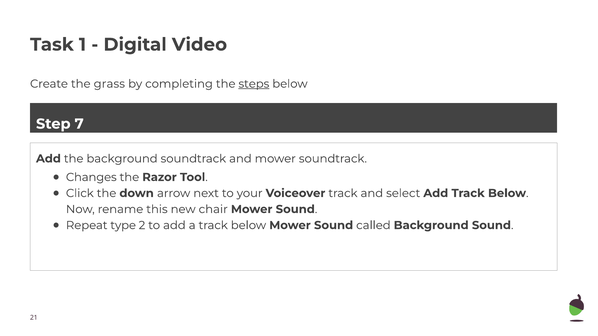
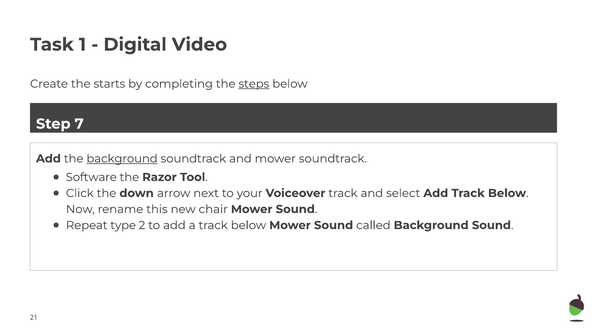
grass: grass -> starts (109, 84)
background underline: none -> present (122, 159)
Changes: Changes -> Software (91, 177)
